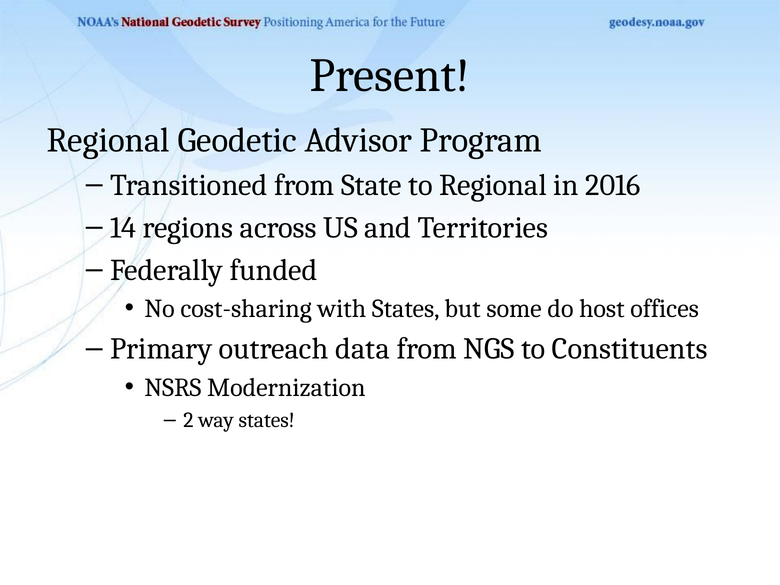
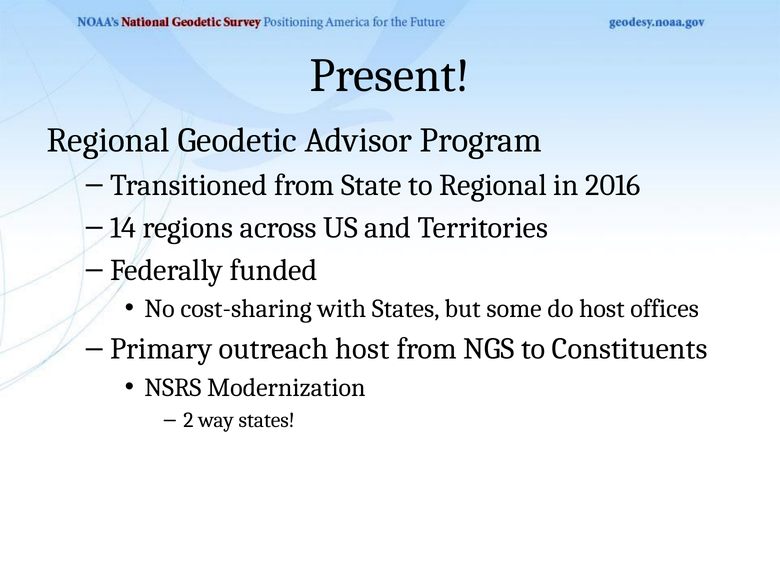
outreach data: data -> host (362, 349)
